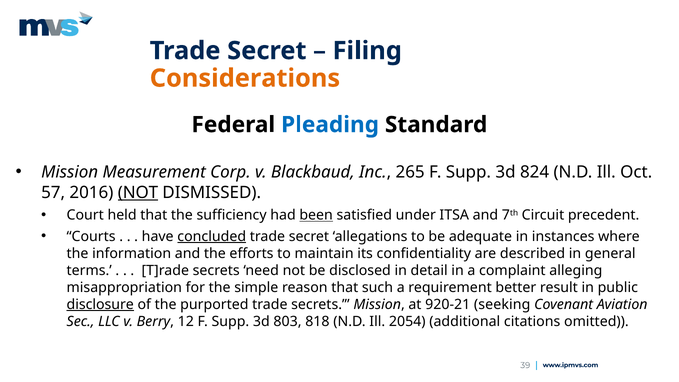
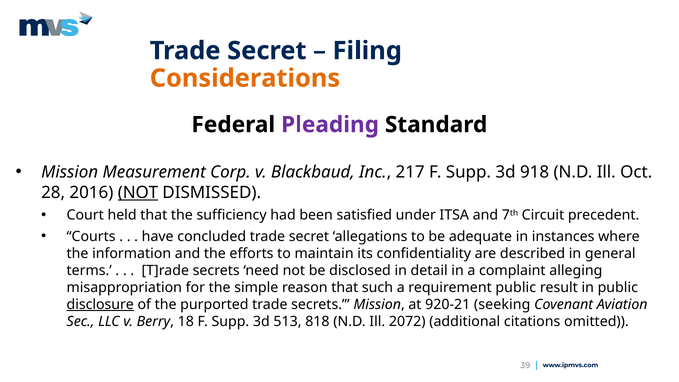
Pleading colour: blue -> purple (330, 125)
265: 265 -> 217 (410, 172)
824: 824 -> 918 (535, 172)
57: 57 -> 28 (53, 192)
been underline: present -> none (316, 215)
concluded underline: present -> none (212, 236)
requirement better: better -> public (516, 287)
12: 12 -> 18 (186, 321)
803: 803 -> 513 (288, 321)
2054: 2054 -> 2072 (407, 321)
